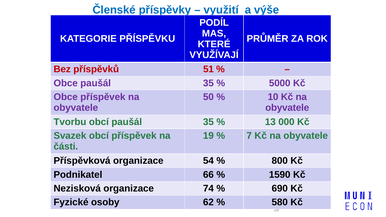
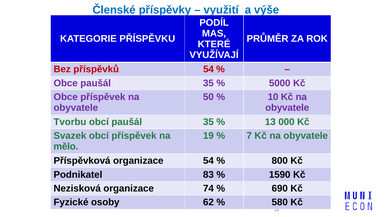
příspěvků 51: 51 -> 54 (208, 69)
části: části -> mělo (66, 147)
66: 66 -> 83 (208, 175)
